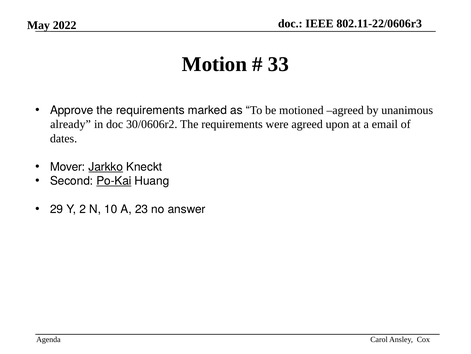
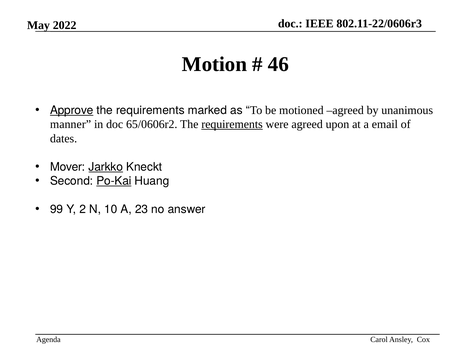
33: 33 -> 46 (278, 64)
Approve underline: none -> present (72, 110)
already: already -> manner (71, 124)
30/0606r2: 30/0606r2 -> 65/0606r2 (152, 124)
requirements underline: none -> present (232, 124)
29: 29 -> 99 (57, 209)
